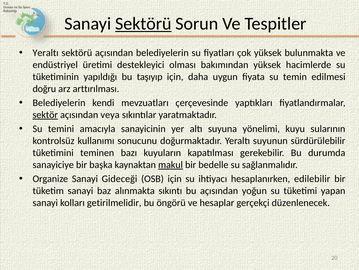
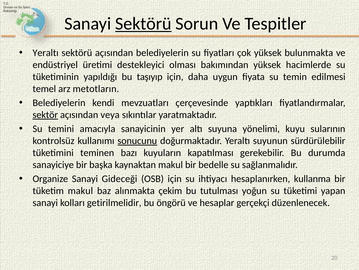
doğru: doğru -> temel (44, 89)
arttırılması: arttırılması -> metotların (96, 89)
sonucunu underline: none -> present (137, 140)
makul underline: present -> none (171, 164)
edilebilir: edilebilir -> kullanma (312, 178)
tüketim sanayi: sanayi -> makul (80, 190)
sıkıntı: sıkıntı -> çekim (170, 190)
bu açısından: açısından -> tutulması (219, 190)
